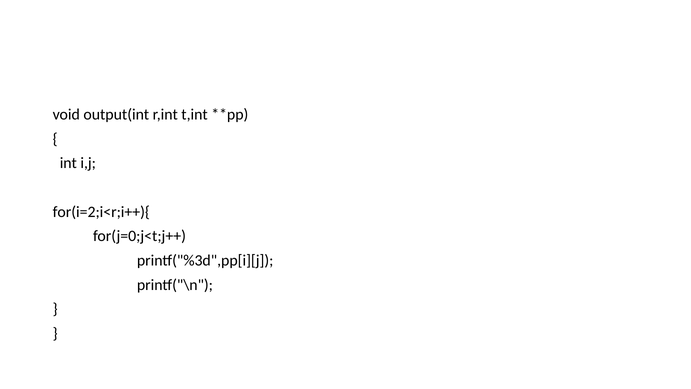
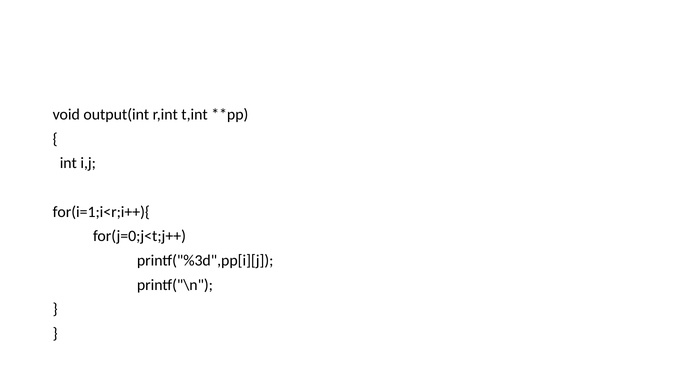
for(i=2;i<r;i++){: for(i=2;i<r;i++){ -> for(i=1;i<r;i++){ (101, 212)
